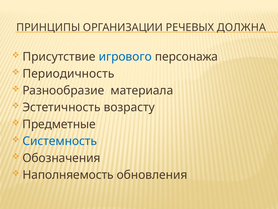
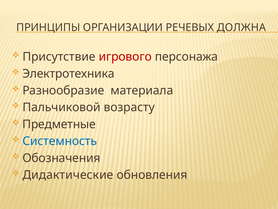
игрового colour: blue -> red (125, 57)
Периодичность: Периодичность -> Электротехника (68, 73)
Эстетичность: Эстетичность -> Пальчиковой (62, 107)
Наполняемость: Наполняемость -> Дидактические (68, 175)
